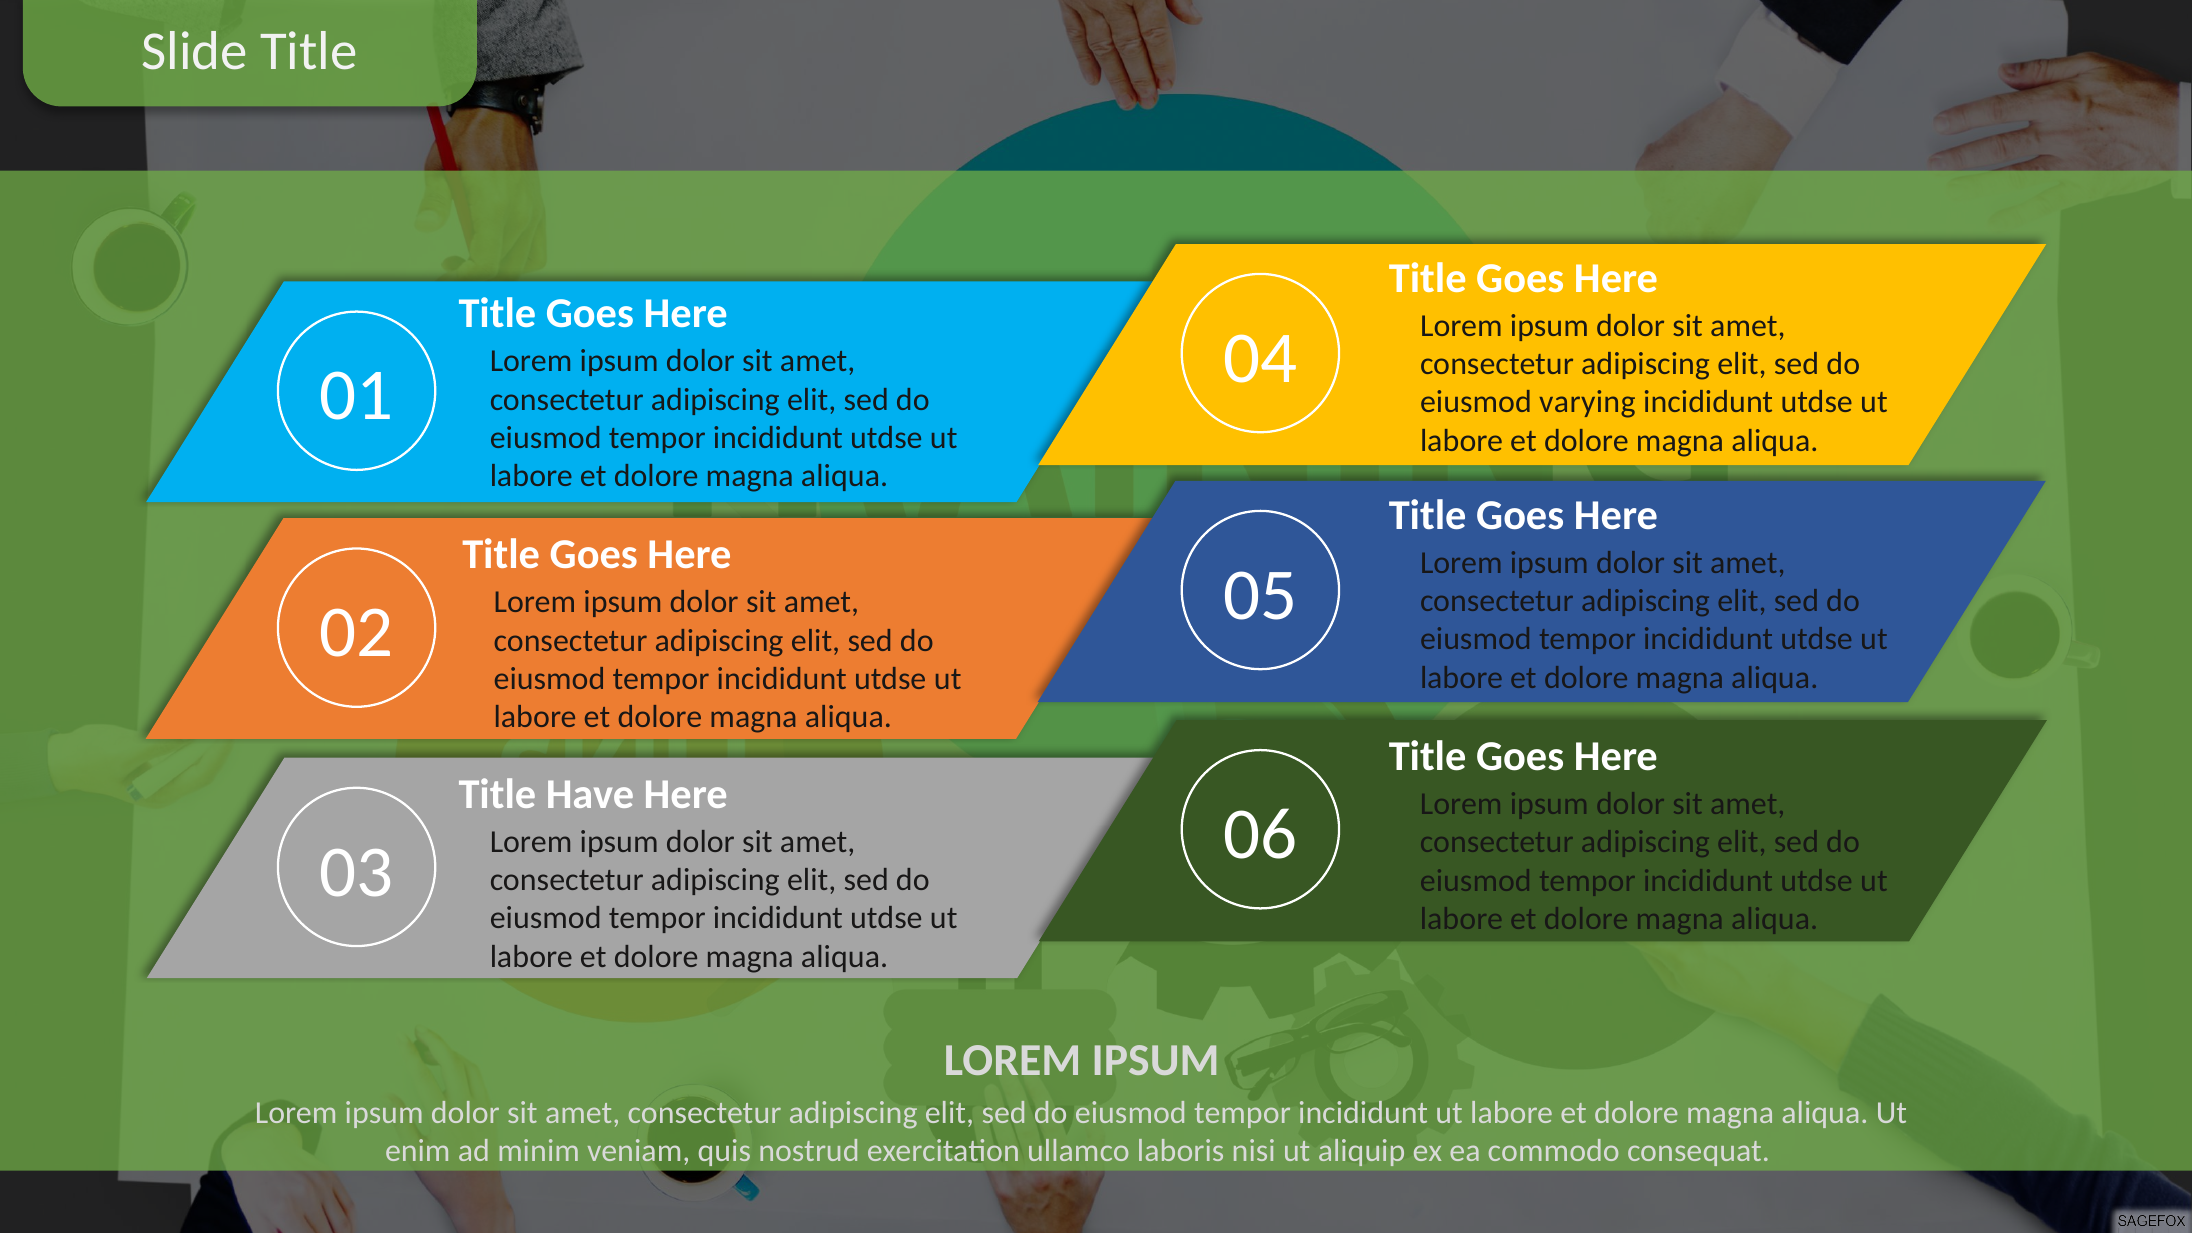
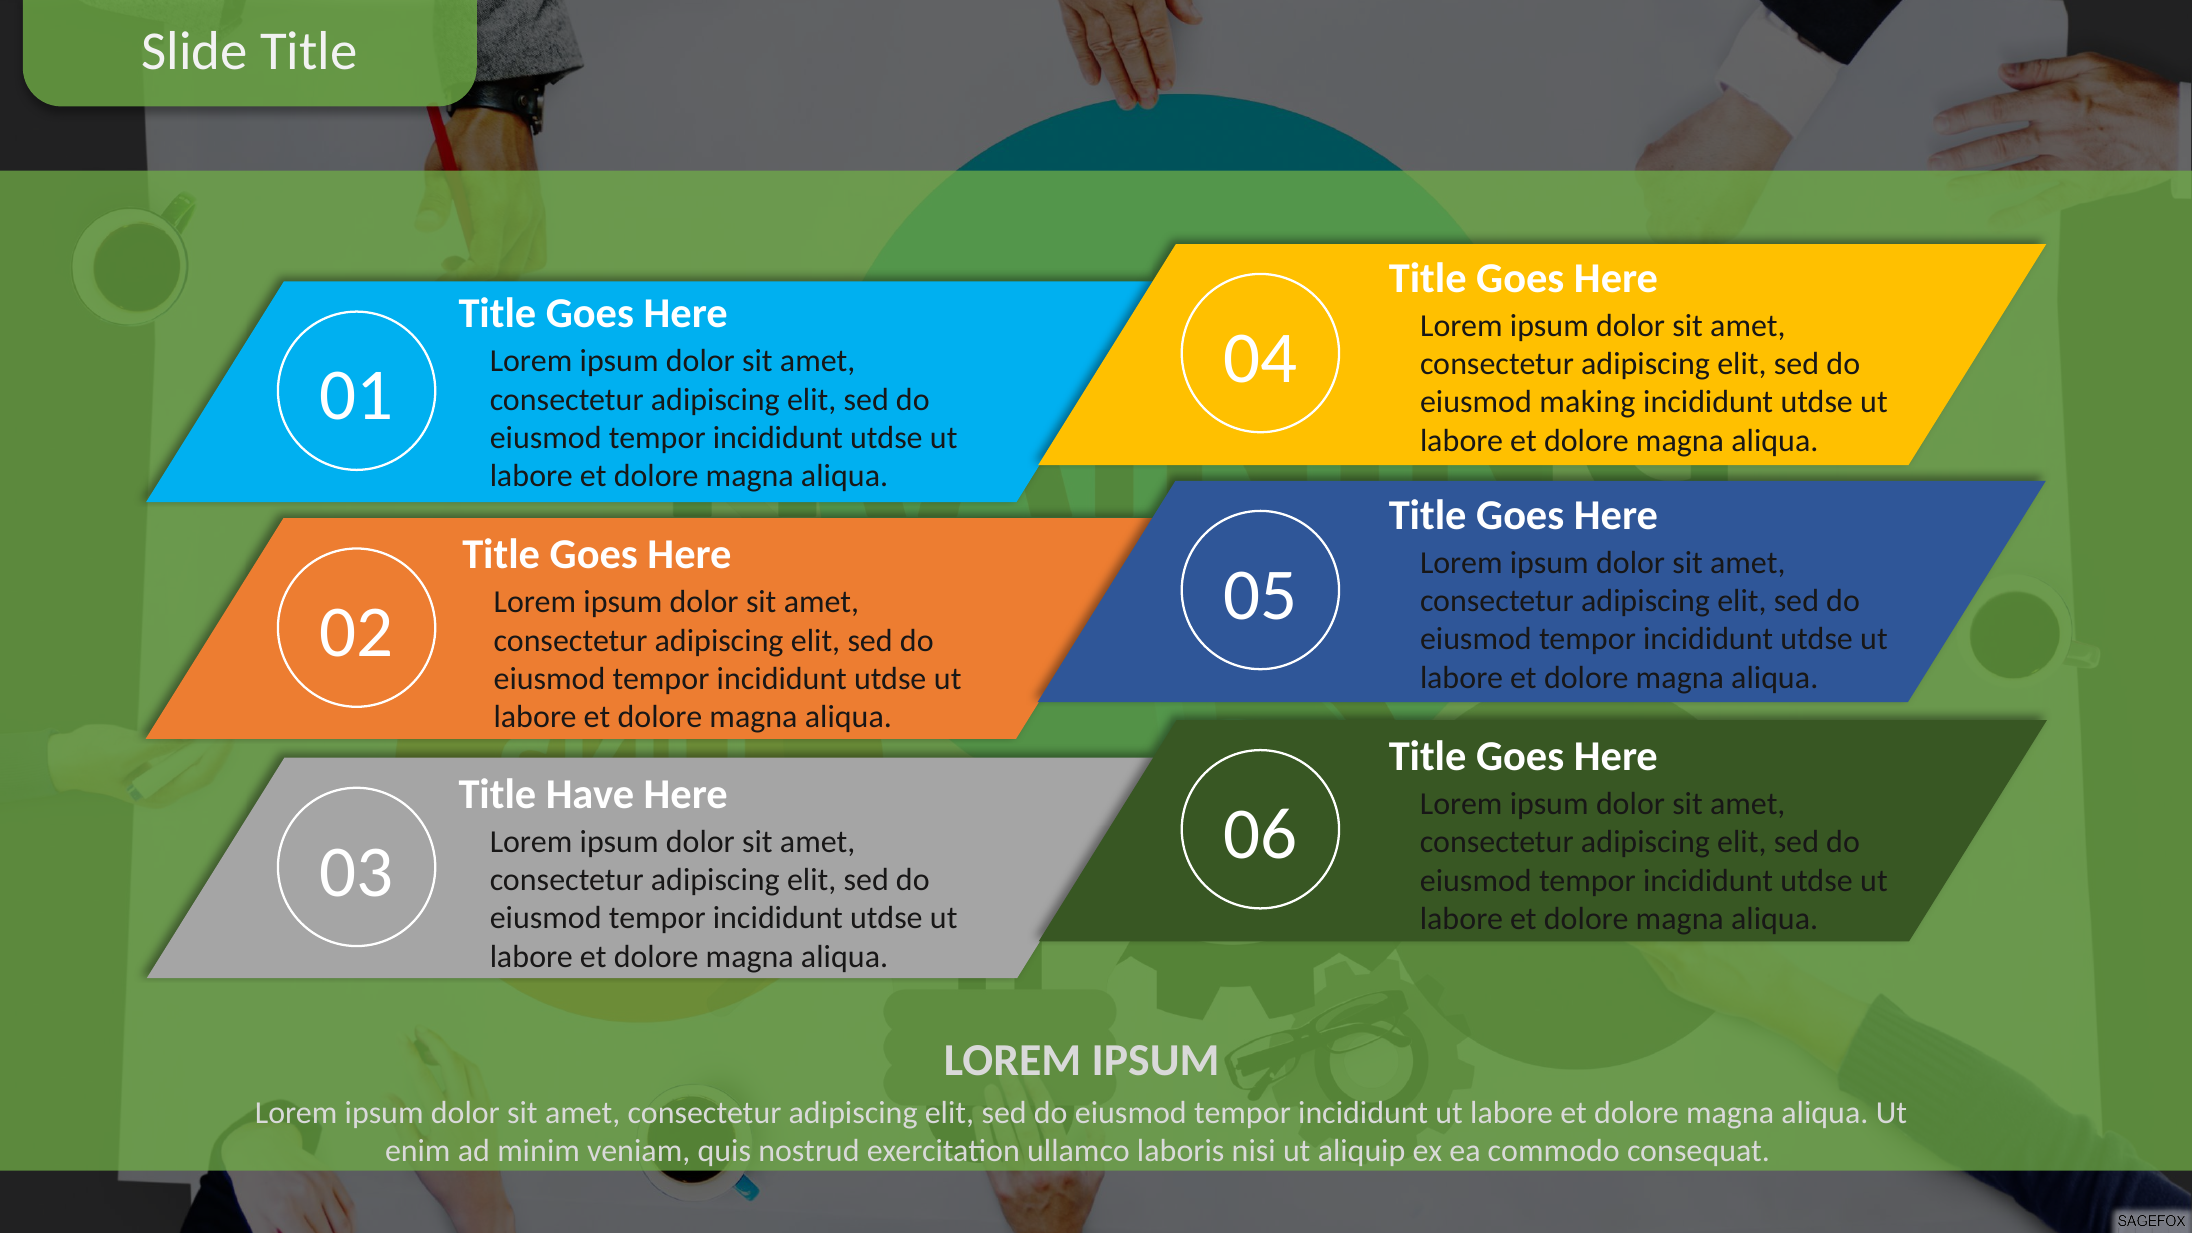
varying: varying -> making (1587, 402)
